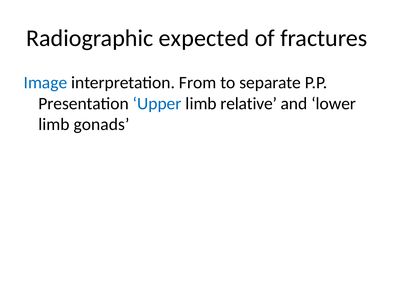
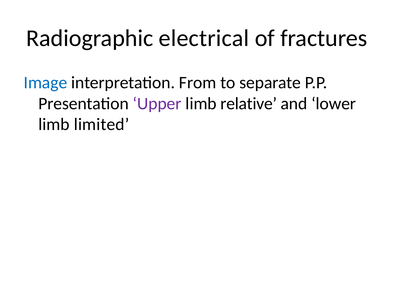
expected: expected -> electrical (204, 38)
Upper colour: blue -> purple (157, 104)
gonads: gonads -> limited (101, 125)
